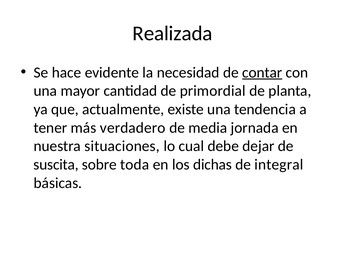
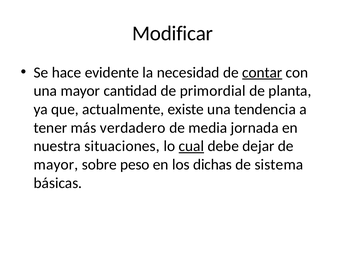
Realizada: Realizada -> Modificar (173, 33)
cual underline: none -> present (191, 146)
suscita: suscita -> mayor (56, 164)
toda: toda -> peso (135, 164)
integral: integral -> sistema (279, 164)
